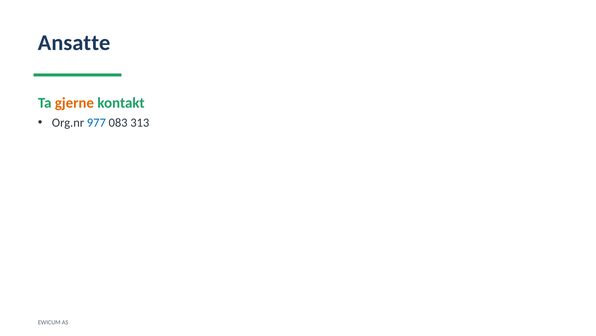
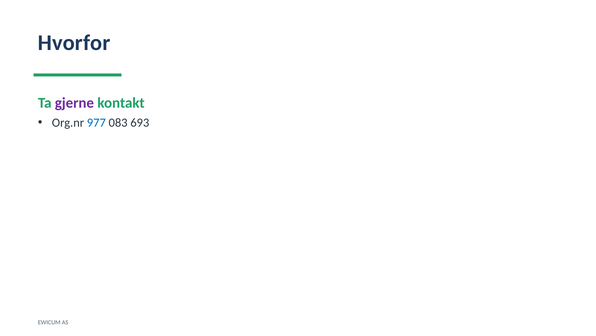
Ansatte: Ansatte -> Hvorfor (74, 43)
gjerne colour: orange -> purple (74, 103)
313: 313 -> 693 (140, 123)
